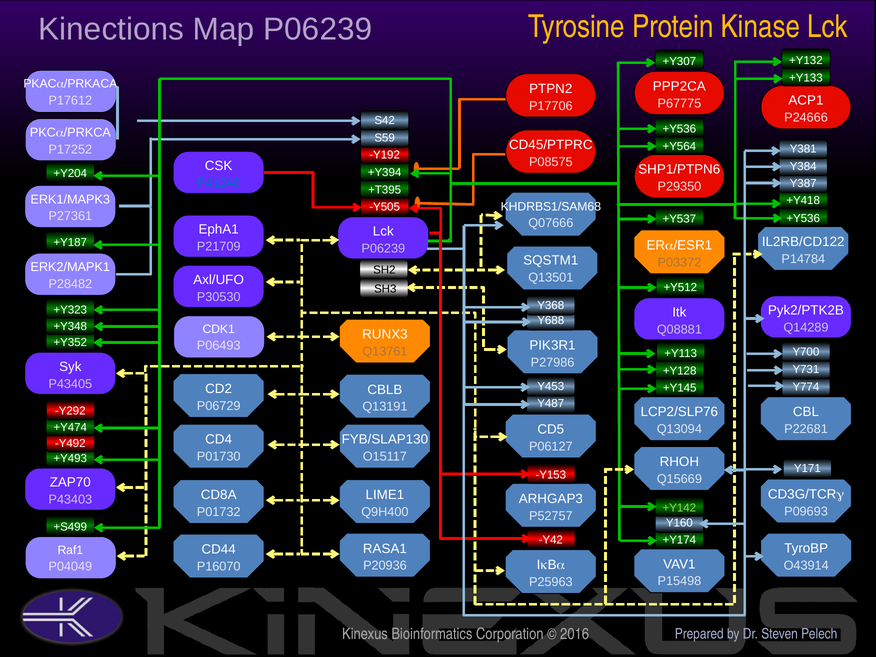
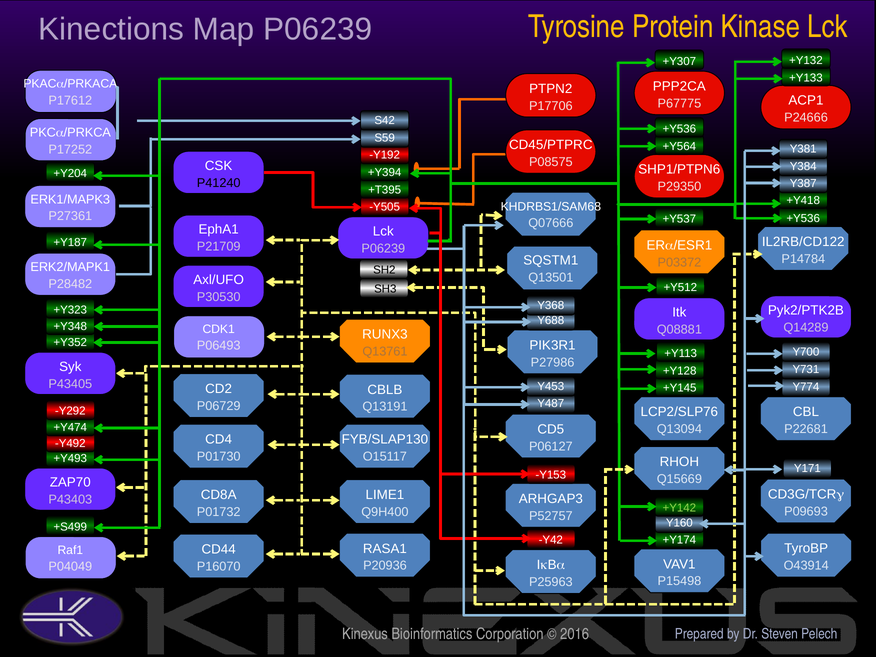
P41240 colour: blue -> black (219, 183)
